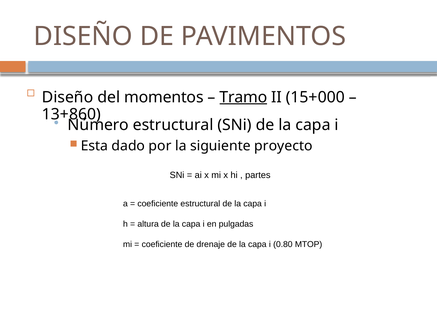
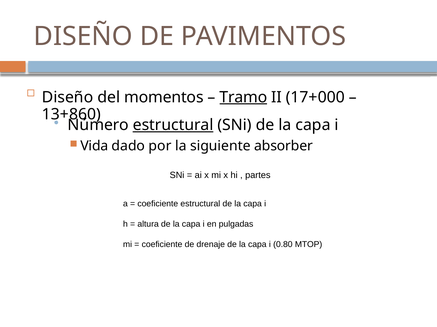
15+000: 15+000 -> 17+000 (315, 97)
estructural underline: none -> present (173, 125)
Esta: Esta -> Vida (94, 146)
proyecto: proyecto -> absorber (284, 146)
